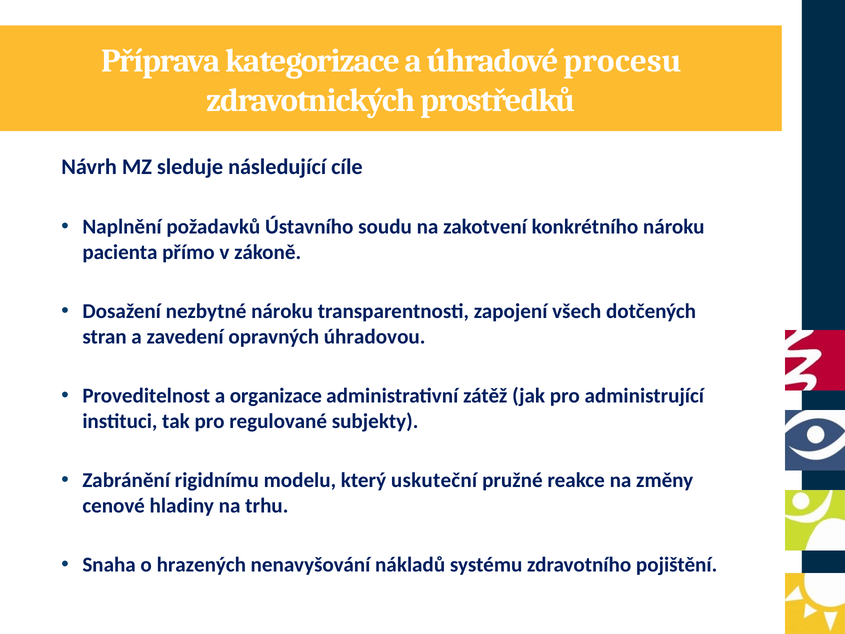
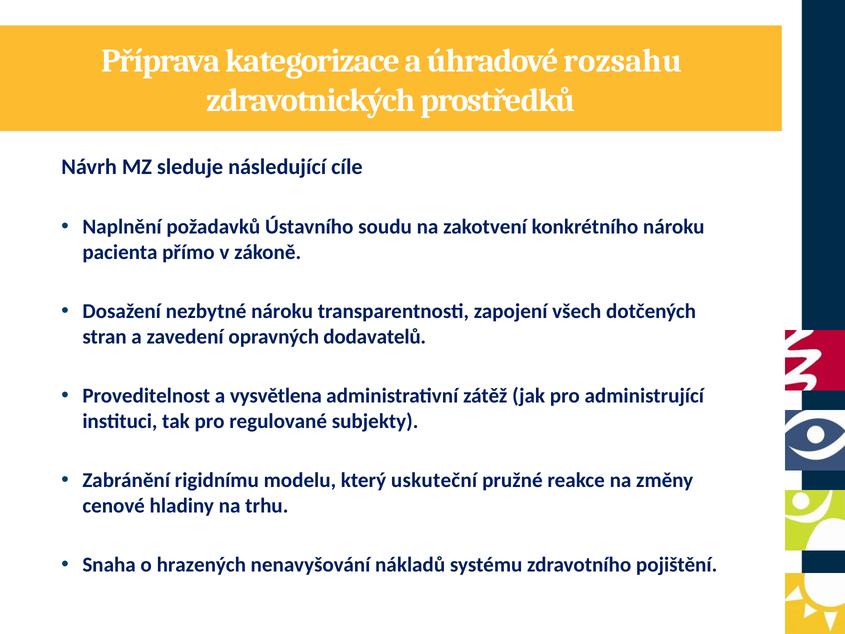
procesu: procesu -> rozsahu (623, 61)
úhradovou: úhradovou -> dodavatelů (375, 337)
organizace: organizace -> vysvětlena (276, 396)
